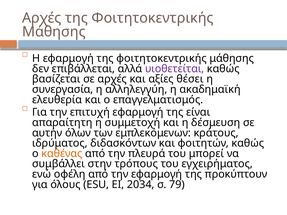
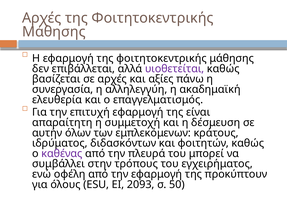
θέσει: θέσει -> πάνω (190, 79)
καθένας colour: orange -> purple (62, 154)
2034: 2034 -> 2093 (141, 185)
79: 79 -> 50 (177, 185)
